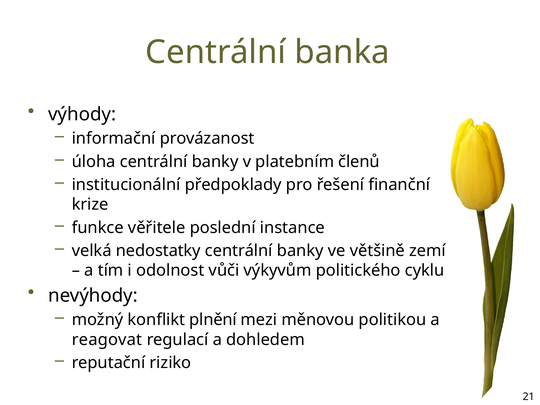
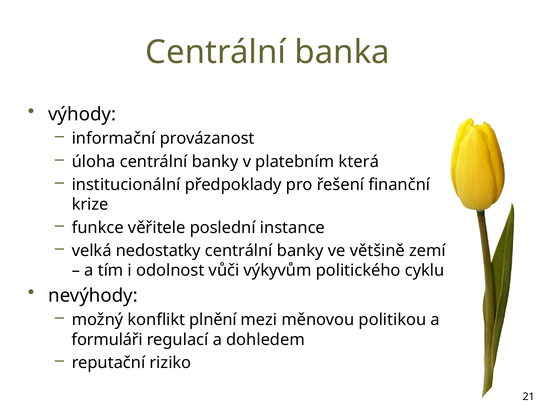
členů: členů -> která (359, 162)
reagovat: reagovat -> formuláři (107, 340)
